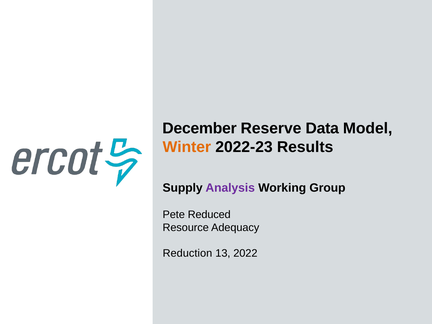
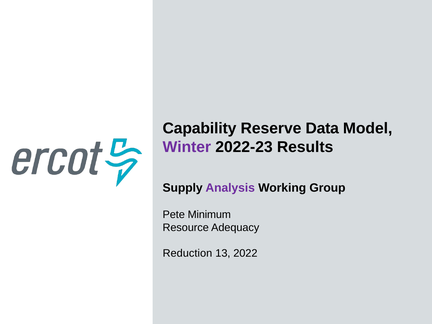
December: December -> Capability (200, 128)
Winter colour: orange -> purple (187, 147)
Reduced: Reduced -> Minimum (209, 215)
